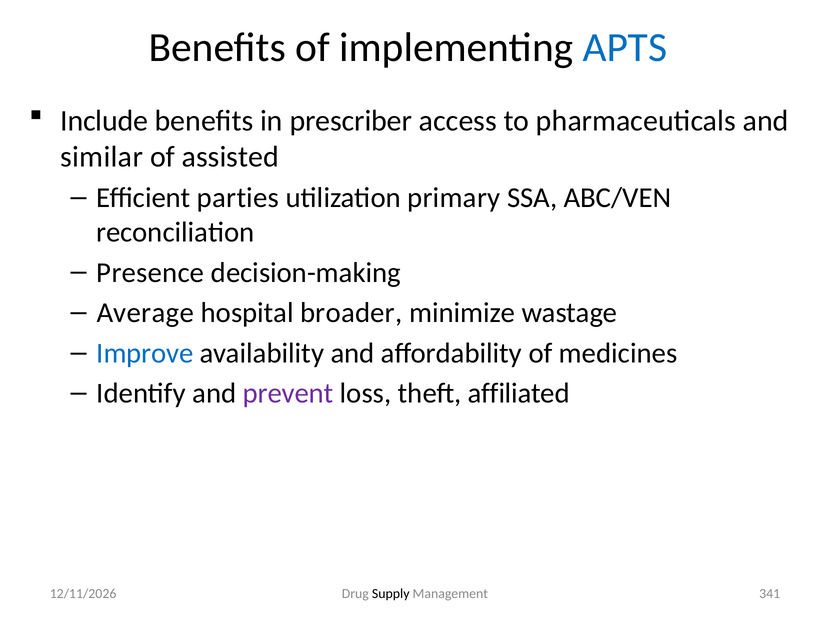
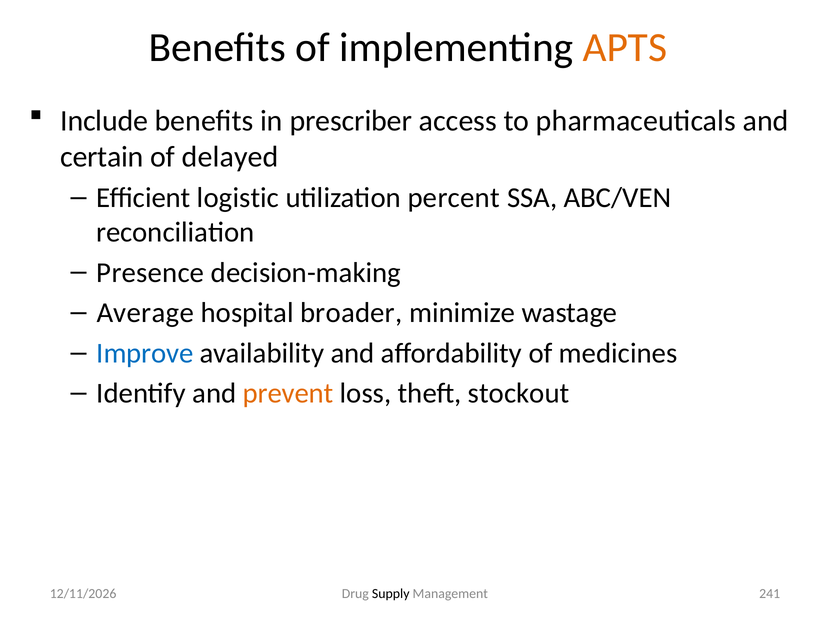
APTS colour: blue -> orange (625, 48)
similar: similar -> certain (102, 157)
assisted: assisted -> delayed (230, 157)
parties: parties -> logistic (238, 198)
primary: primary -> percent (454, 198)
prevent colour: purple -> orange (288, 394)
affiliated: affiliated -> stockout (519, 394)
341: 341 -> 241 (770, 594)
